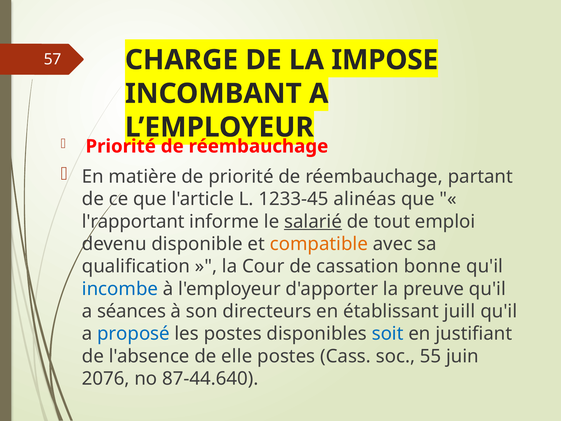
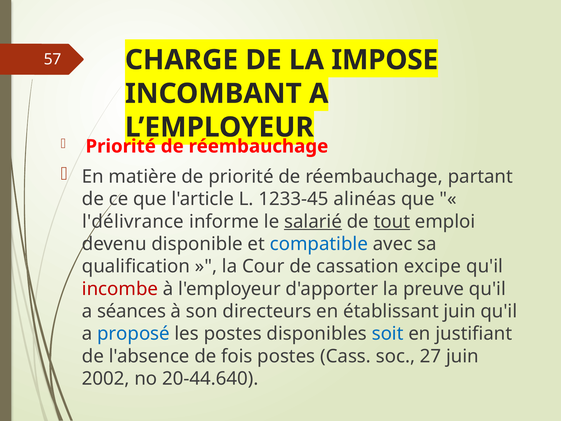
l'rapportant: l'rapportant -> l'délivrance (133, 221)
tout underline: none -> present (392, 221)
compatible colour: orange -> blue (319, 244)
bonne: bonne -> excipe (432, 266)
incombe colour: blue -> red (120, 289)
établissant juill: juill -> juin (460, 311)
elle: elle -> fois (237, 356)
55: 55 -> 27 (431, 356)
2076: 2076 -> 2002 (106, 378)
87-44.640: 87-44.640 -> 20-44.640 (210, 378)
